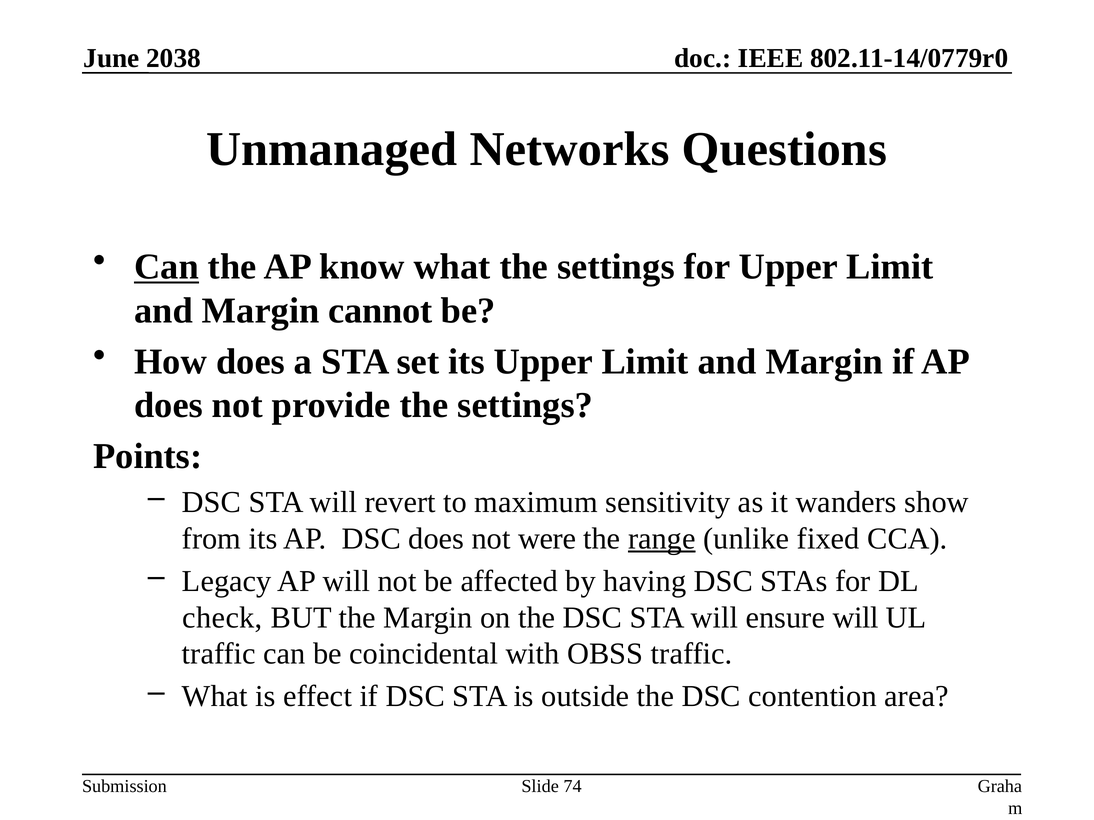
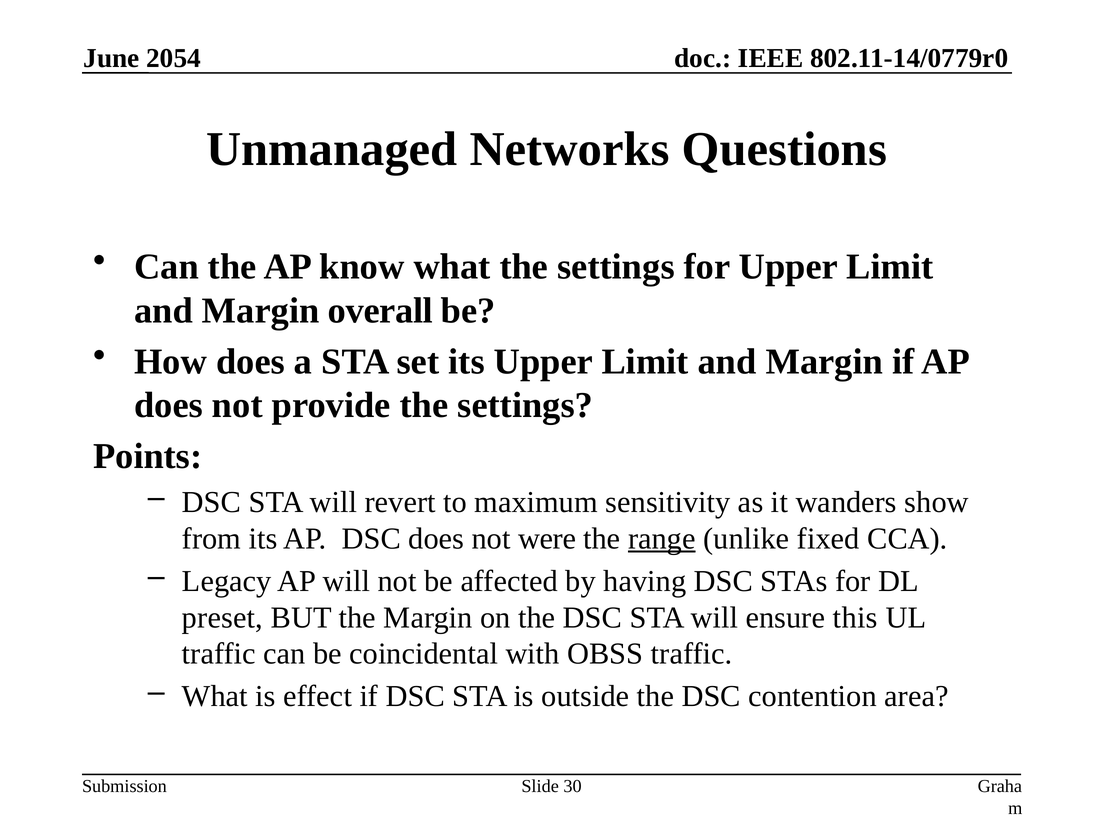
2038: 2038 -> 2054 (174, 58)
Can underline: present -> none (167, 267)
cannot: cannot -> overall (380, 311)
check: check -> preset (222, 618)
ensure will: will -> this (855, 618)
74: 74 -> 30 (573, 787)
